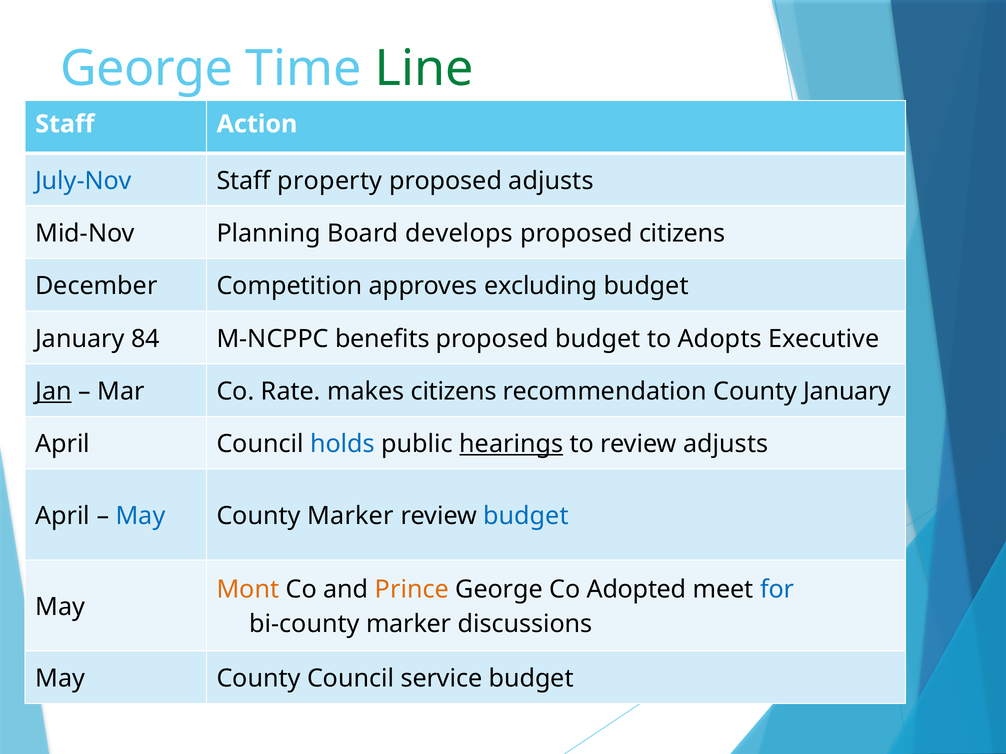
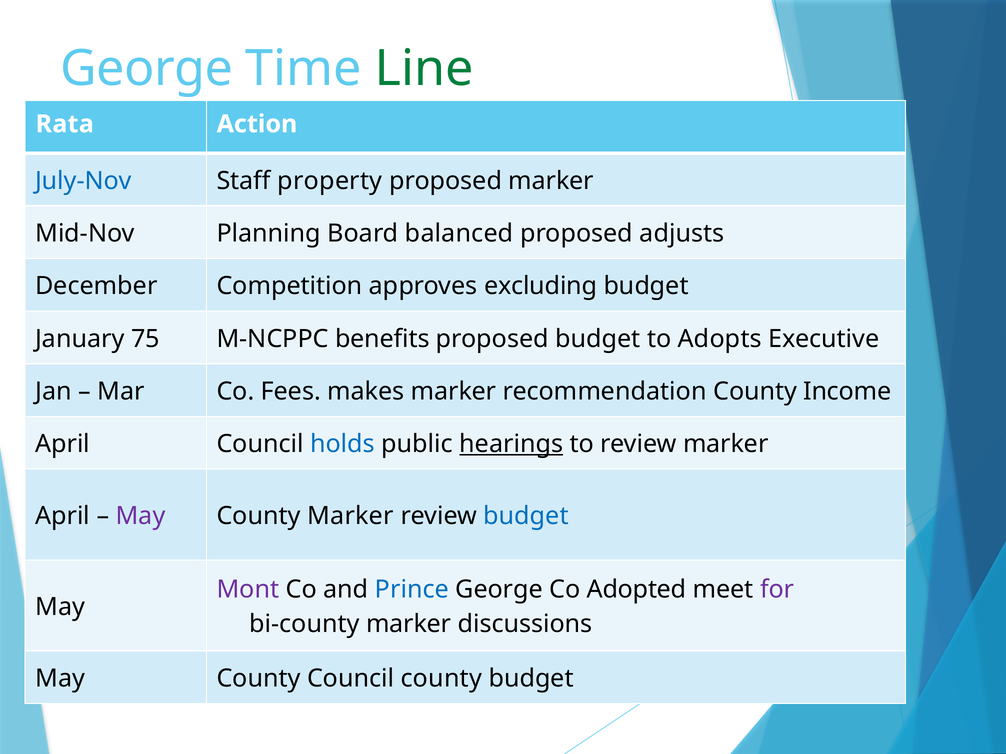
Staff: Staff -> Rata (65, 124)
proposed adjusts: adjusts -> marker (551, 181)
develops: develops -> balanced (459, 234)
proposed citizens: citizens -> adjusts (682, 234)
84: 84 -> 75 (145, 339)
Jan underline: present -> none (53, 392)
Rate: Rate -> Fees (291, 392)
makes citizens: citizens -> marker (454, 392)
County January: January -> Income (847, 392)
review adjusts: adjusts -> marker (726, 444)
May colour: blue -> purple (140, 516)
Mont colour: orange -> purple (248, 590)
Prince colour: orange -> blue (412, 590)
for colour: blue -> purple (777, 590)
Council service: service -> county (441, 679)
